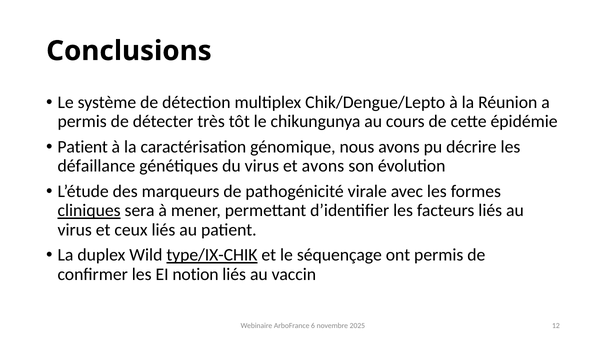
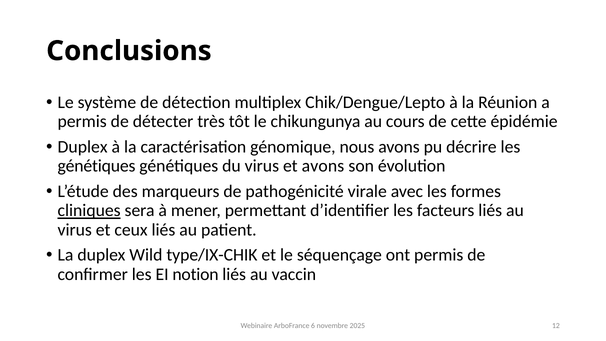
Patient: Patient -> Duplex (83, 147)
défaillance: défaillance -> génétiques (97, 166)
type/IX-CHIK underline: present -> none (212, 255)
